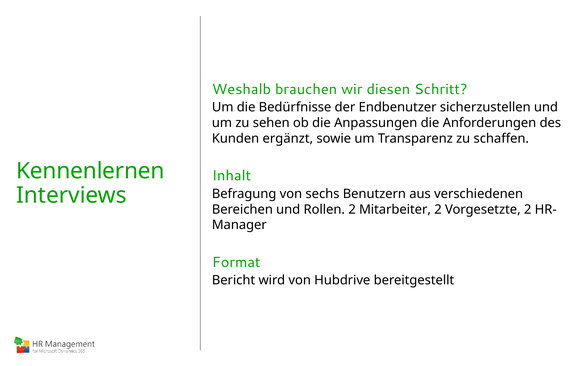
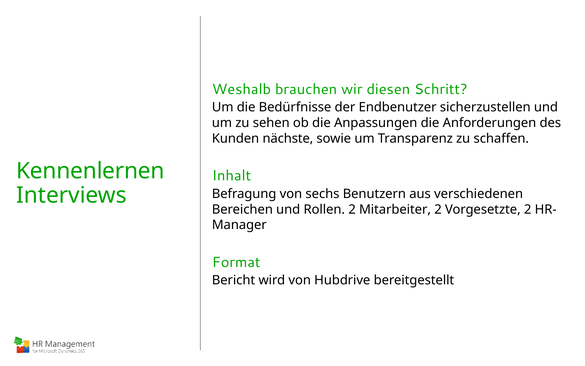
ergänzt: ergänzt -> nächste (288, 138)
